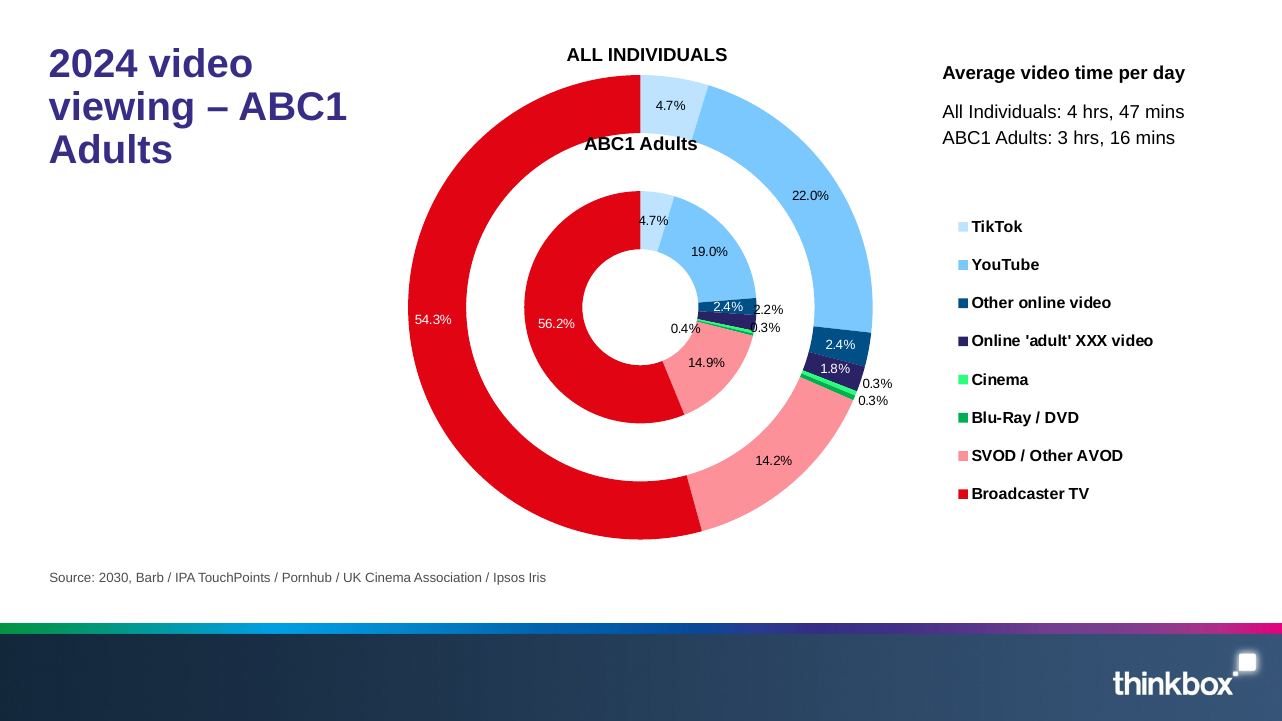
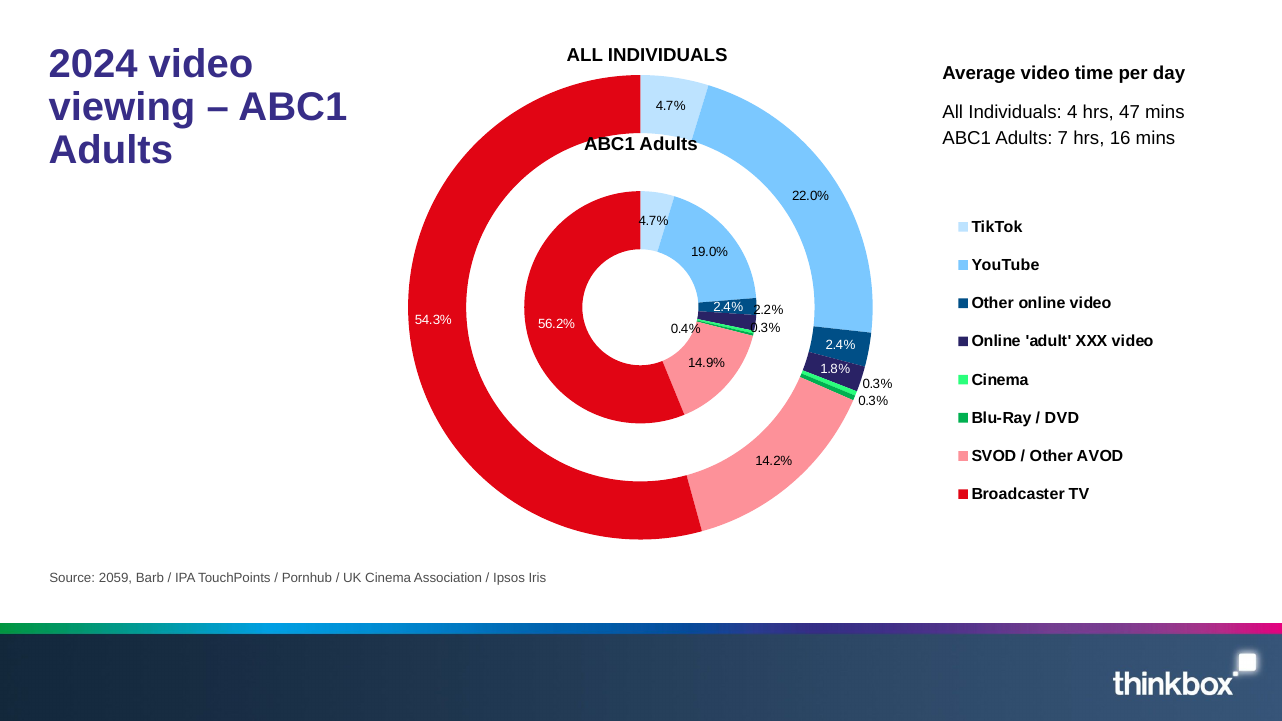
3: 3 -> 7 (1063, 139)
2030: 2030 -> 2059 (115, 578)
